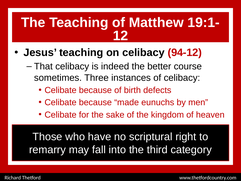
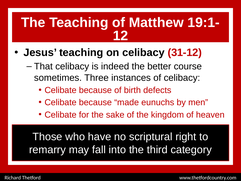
94-12: 94-12 -> 31-12 (185, 53)
